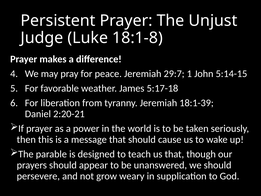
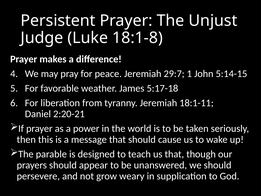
18:1-39: 18:1-39 -> 18:1-11 (197, 103)
